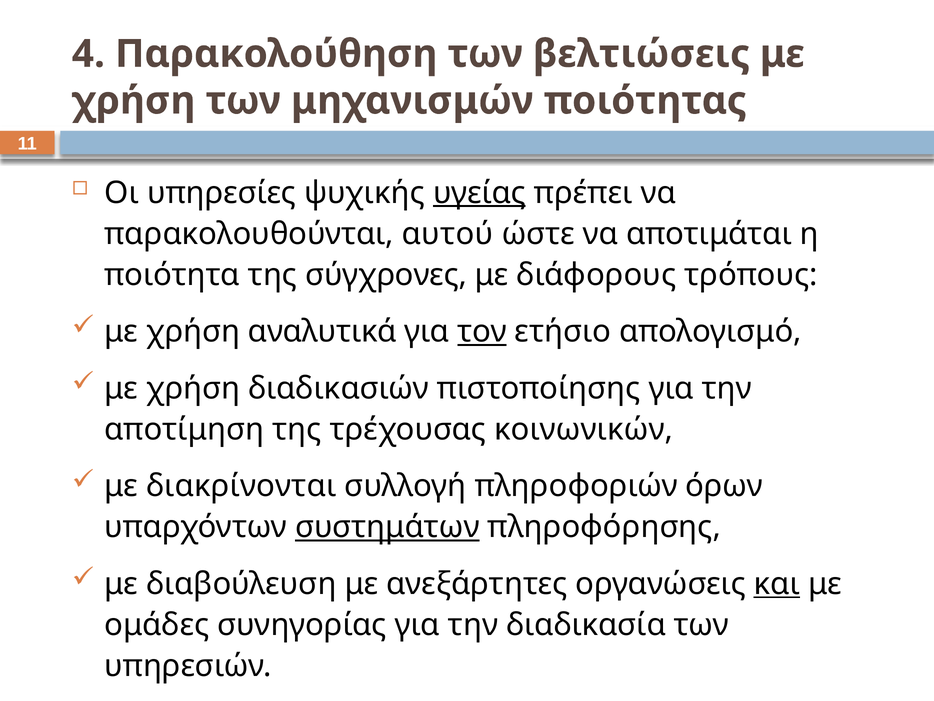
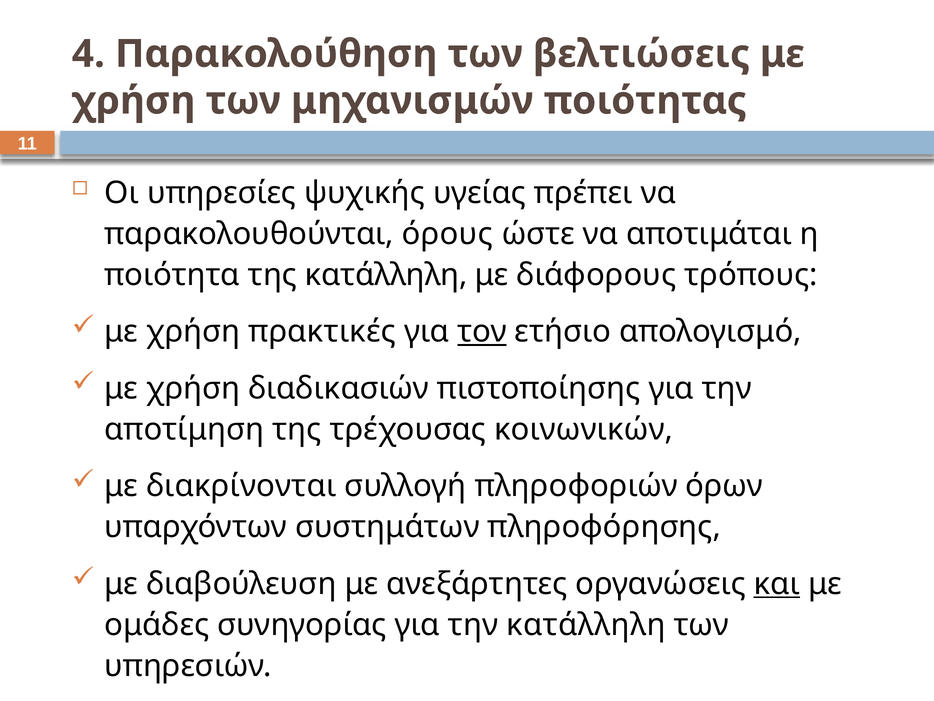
υγείας underline: present -> none (480, 193)
αυτού: αυτού -> όρους (447, 234)
της σύγχρονες: σύγχρονες -> κατάλληλη (386, 275)
αναλυτικά: αναλυτικά -> πρακτικές (322, 331)
συστημάτων underline: present -> none (387, 527)
την διαδικασία: διαδικασία -> κατάλληλη (586, 625)
